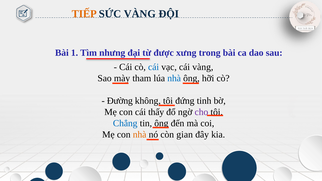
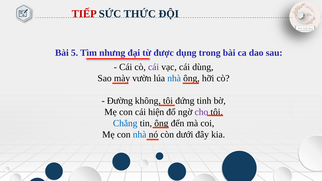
TIẾP colour: orange -> red (84, 14)
SỨC VÀNG: VÀNG -> THỨC (140, 14)
1: 1 -> 5 (75, 53)
xưng: xưng -> dụng (186, 53)
cái colour: blue -> purple (154, 67)
cái vàng: vàng -> dùng (203, 67)
tham: tham -> vườn (142, 78)
thấy: thấy -> hiện (156, 112)
nhà colour: orange -> blue (140, 135)
gian: gian -> dưới (185, 135)
